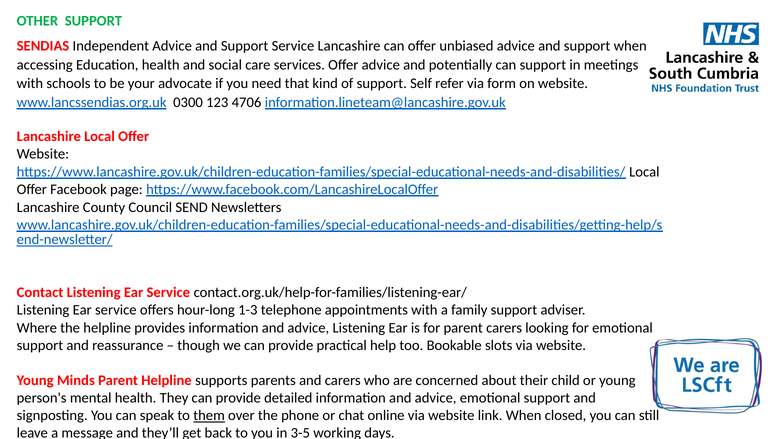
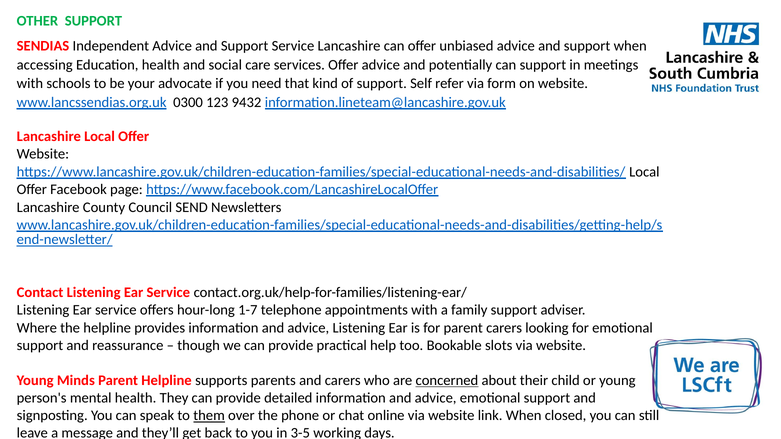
4706: 4706 -> 9432 (247, 103)
1-3: 1-3 -> 1-7 (248, 310)
concerned underline: none -> present (447, 381)
